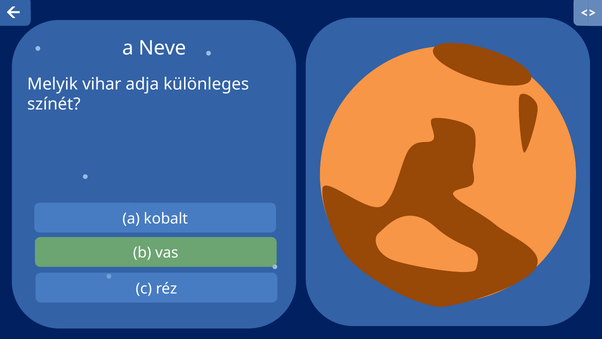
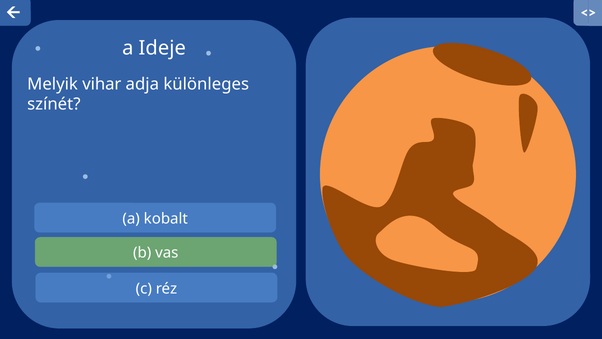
Neve: Neve -> Ideje (162, 48)
